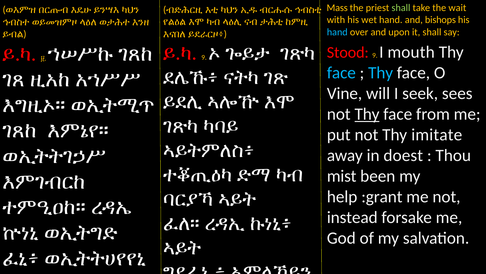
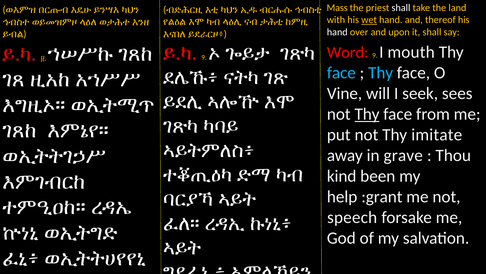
shall colour: light green -> white (401, 8)
wait: wait -> land (457, 8)
wet underline: none -> present (369, 20)
bishops: bishops -> thereof (440, 20)
hand colour: light blue -> white (337, 32)
Stood: Stood -> Word (348, 52)
doest: doest -> grave (403, 155)
mist: mist -> kind (342, 176)
instead: instead -> speech (352, 217)
